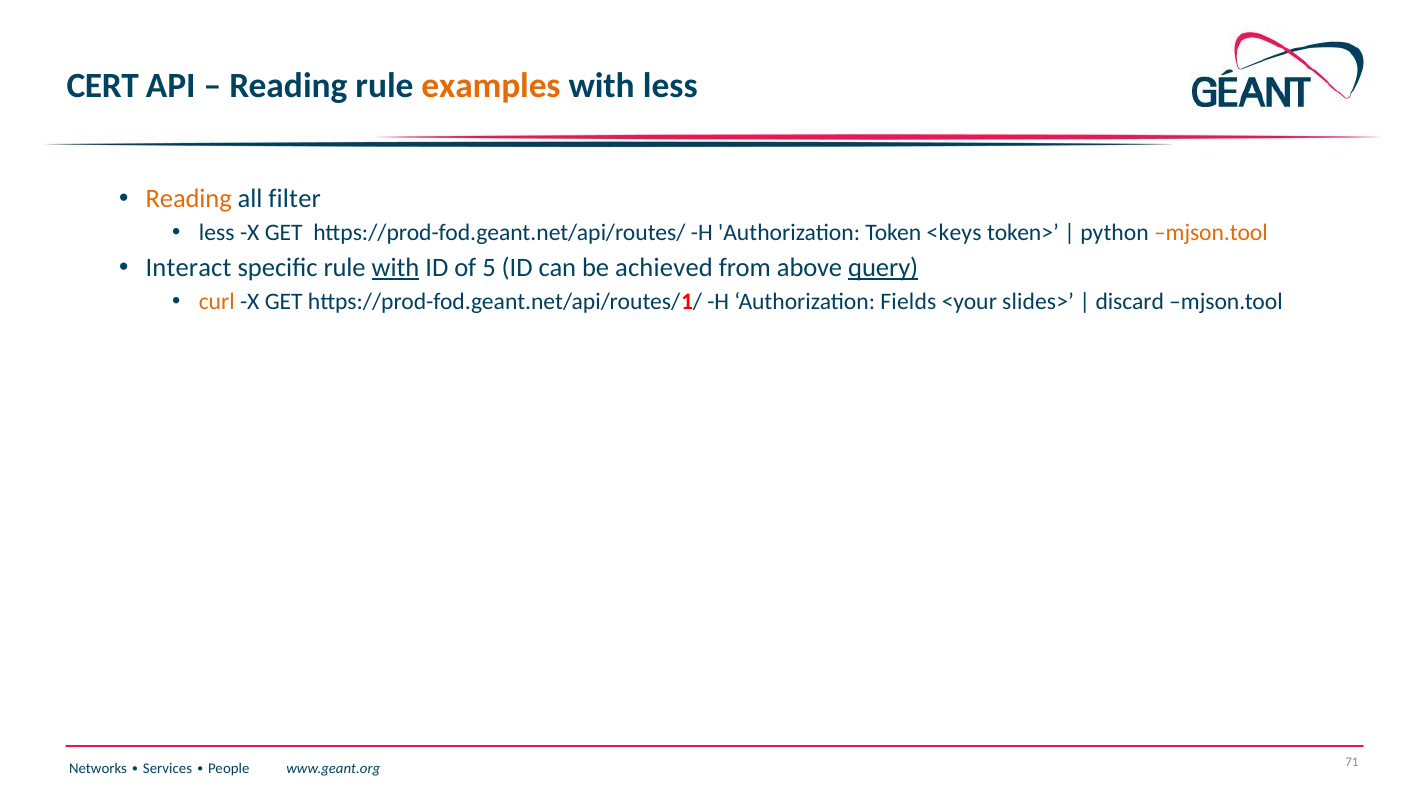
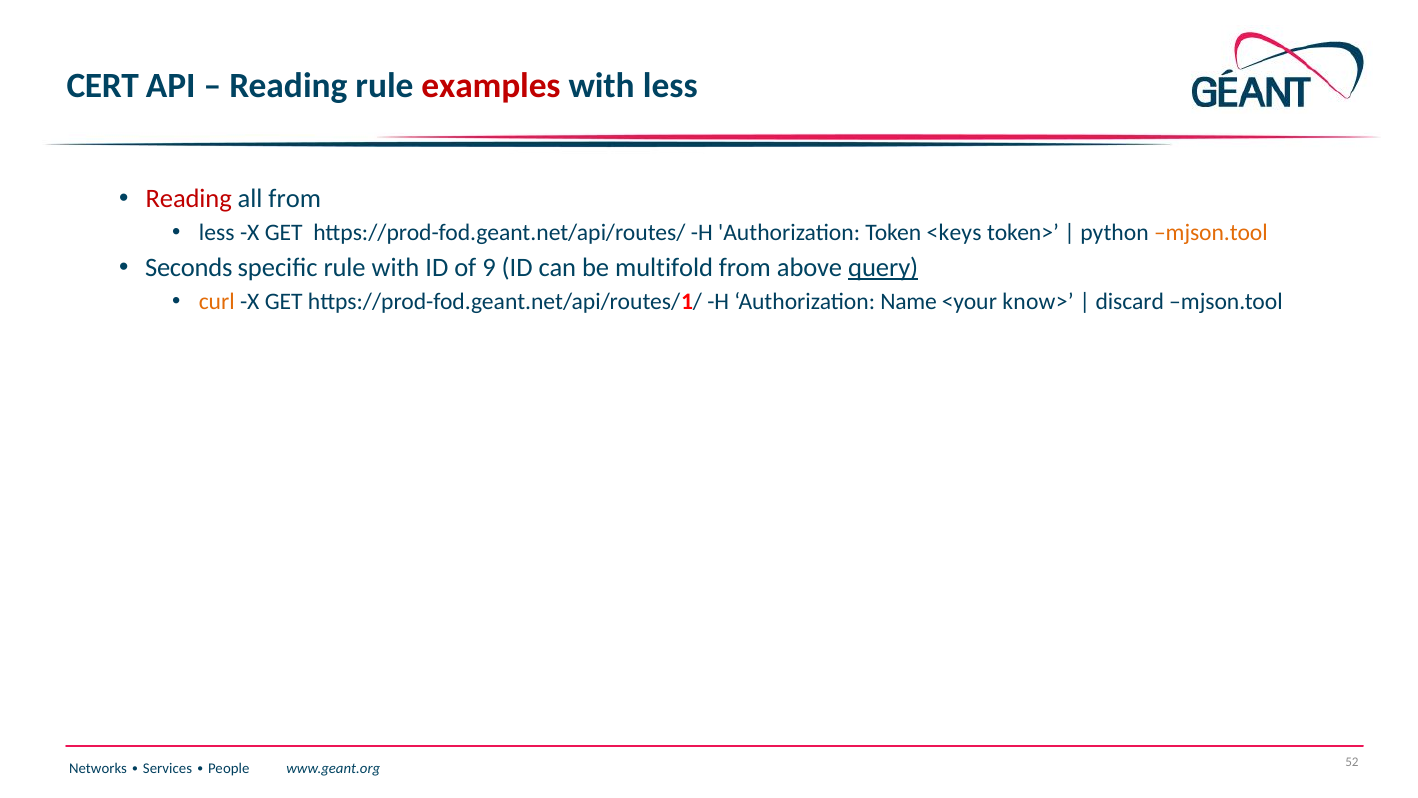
examples colour: orange -> red (491, 86)
Reading colour: orange -> red (189, 198)
all filter: filter -> from (295, 198)
Interact: Interact -> Seconds (189, 267)
with underline: present -> none (396, 267)
5: 5 -> 9 (489, 267)
achieved: achieved -> multifold (664, 267)
Fields: Fields -> Name (909, 302)
slides>: slides> -> know> (1038, 302)
71: 71 -> 52 (1352, 762)
